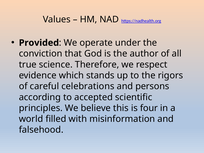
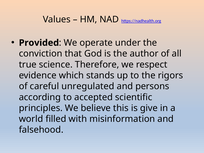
celebrations: celebrations -> unregulated (88, 86)
four: four -> give (149, 108)
